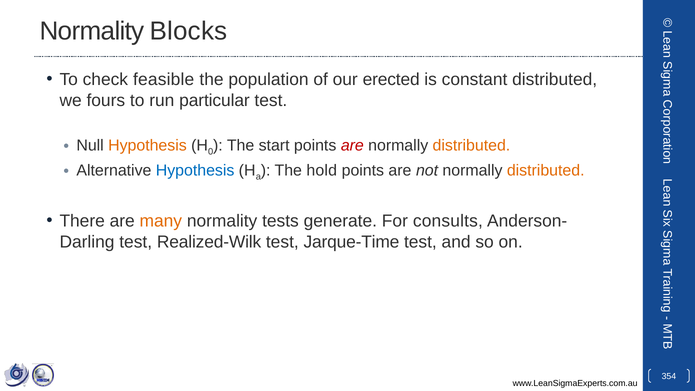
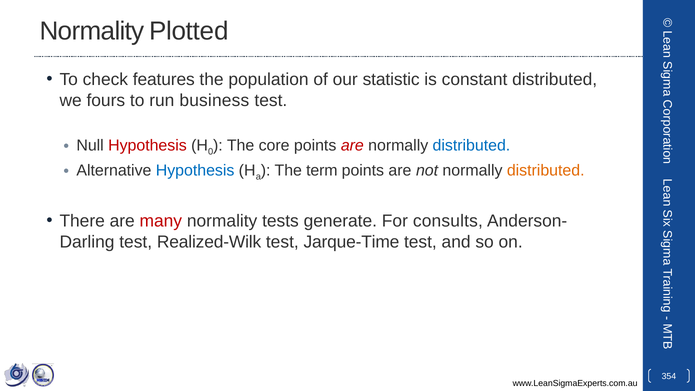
Blocks: Blocks -> Plotted (189, 31)
feasible: feasible -> features (164, 79)
erected: erected -> statistic (391, 79)
particular: particular -> business (214, 100)
Hypothesis colour: orange -> red (147, 146)
start: start -> core (274, 146)
distributed colour: orange -> blue (471, 146)
hold: hold -> term (322, 170)
many colour: orange -> red (161, 221)
